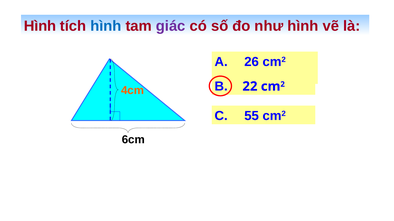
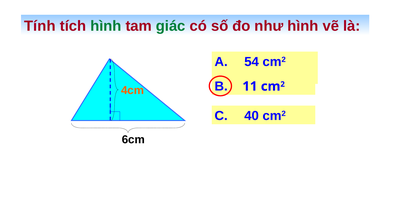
Hình: Hình -> Tính (40, 26)
hình colour: blue -> green (106, 26)
giác colour: purple -> green (171, 26)
26: 26 -> 54 (252, 62)
22: 22 -> 11 (250, 87)
55: 55 -> 40 (252, 116)
